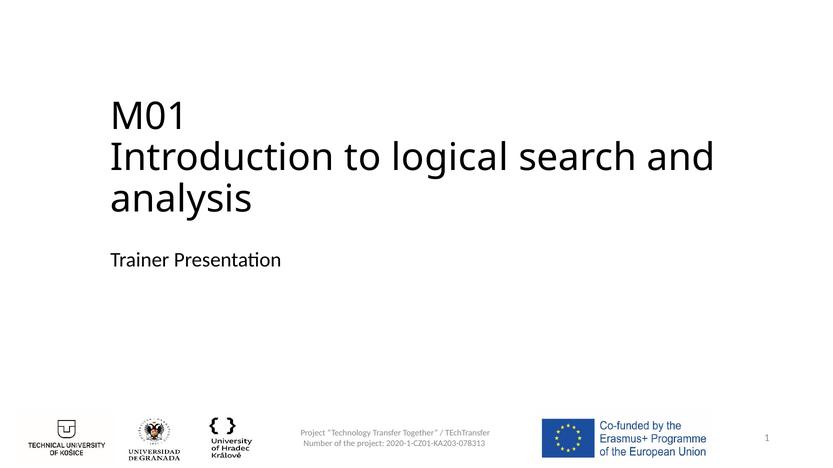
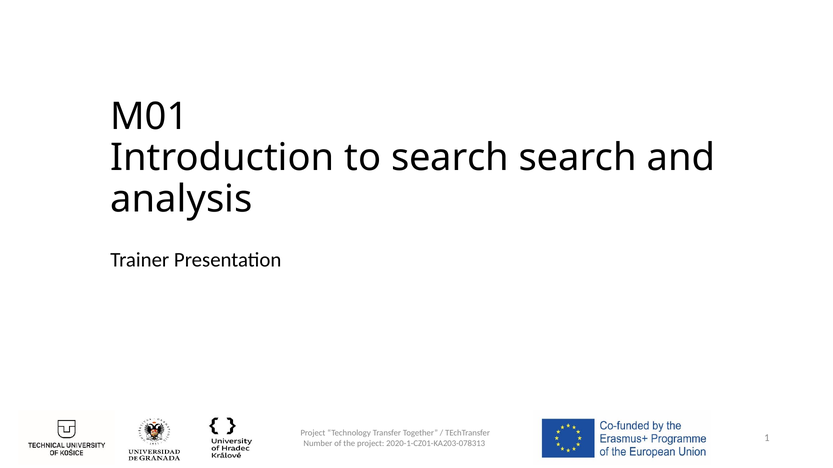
to logical: logical -> search (450, 158)
